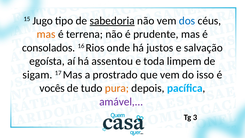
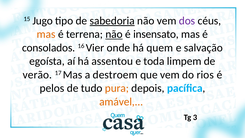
dos colour: blue -> purple (187, 21)
não underline: none -> present (114, 34)
prudente: prudente -> insensato (156, 34)
Rios: Rios -> Vier (95, 48)
justos: justos -> quem (160, 48)
sigam: sigam -> verão (37, 75)
prostrado: prostrado -> destroem (115, 75)
isso: isso -> rios (205, 75)
vocês: vocês -> pelos (52, 88)
amável colour: purple -> orange (121, 102)
